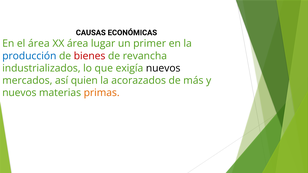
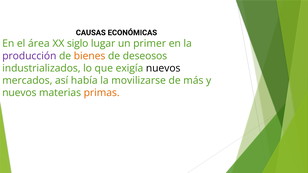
XX área: área -> siglo (78, 44)
producción colour: blue -> purple (29, 56)
bienes colour: red -> orange (90, 56)
revancha: revancha -> deseosos (145, 56)
quien: quien -> había (84, 81)
acorazados: acorazados -> movilizarse (139, 81)
